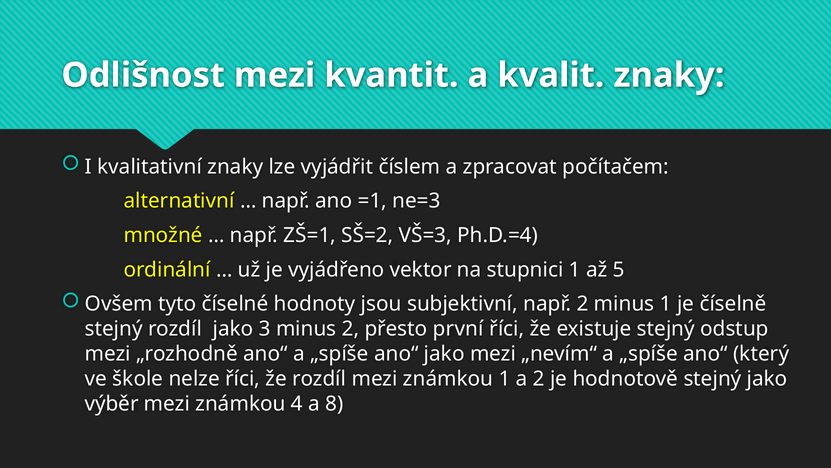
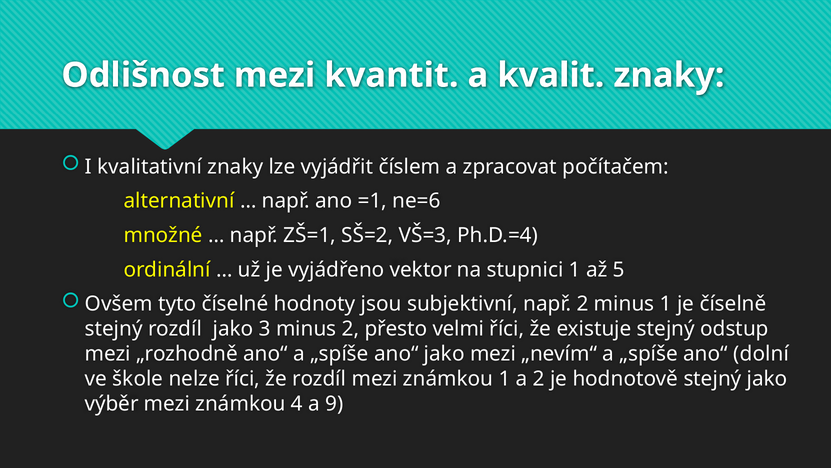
ne=3: ne=3 -> ne=6 (417, 201)
první: první -> velmi (458, 329)
který: který -> dolní (761, 354)
8: 8 -> 9 (334, 403)
